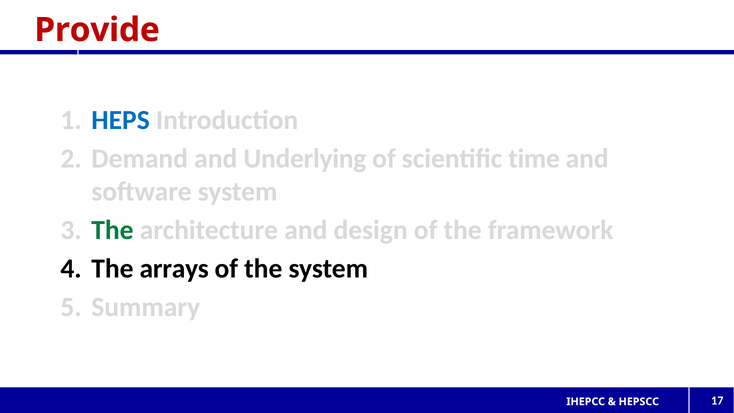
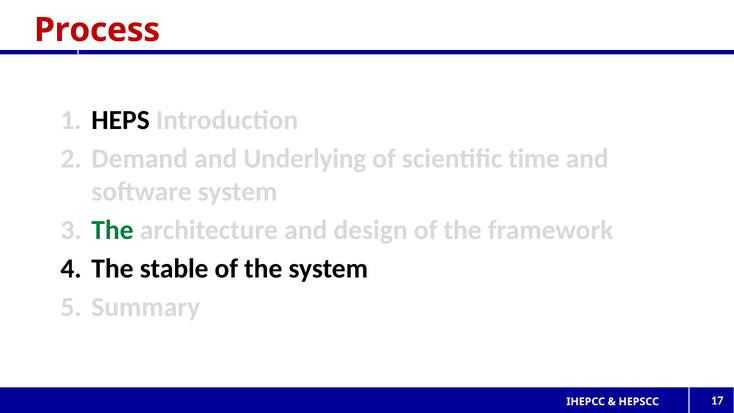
Provide: Provide -> Process (97, 30)
HEPS colour: blue -> black (121, 120)
arrays: arrays -> stable (174, 269)
